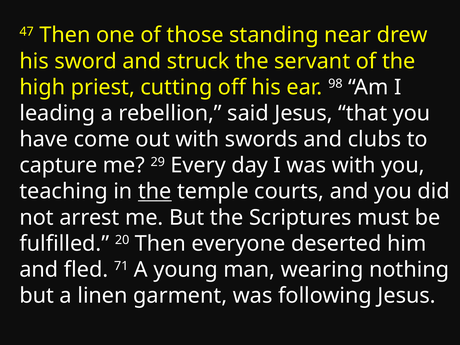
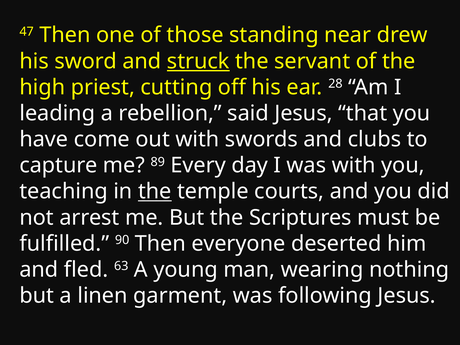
struck underline: none -> present (198, 61)
98: 98 -> 28 (335, 84)
29: 29 -> 89 (158, 162)
20: 20 -> 90 (122, 240)
71: 71 -> 63 (121, 266)
